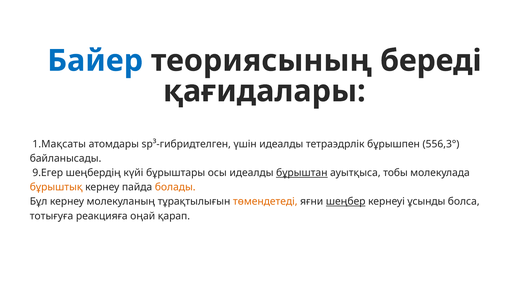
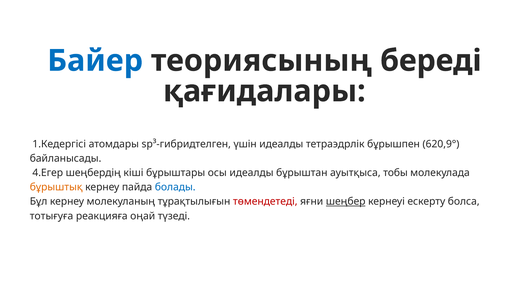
1.Мақсаты: 1.Мақсаты -> 1.Кедергісі (59, 144)
556,3°: 556,3° -> 620,9° (441, 144)
9.Егер: 9.Егер -> 4.Егер (48, 173)
күйі: күйі -> кіші (133, 173)
бұрыштан underline: present -> none (302, 173)
болады colour: orange -> blue (175, 188)
төмендетеді colour: orange -> red (265, 202)
ұсынды: ұсынды -> ескерту (426, 202)
қарап: қарап -> түзеді (174, 216)
